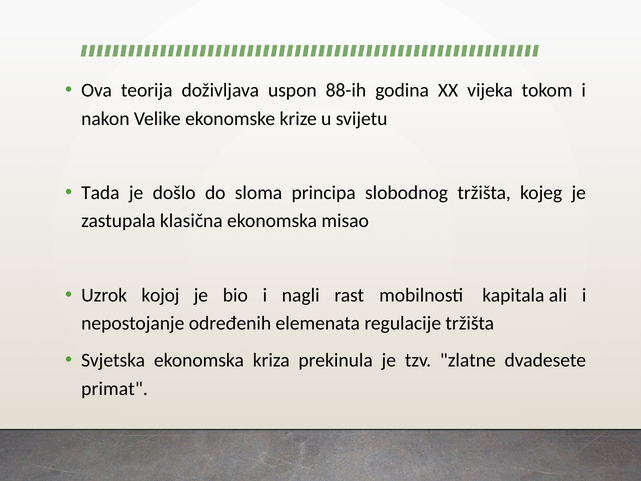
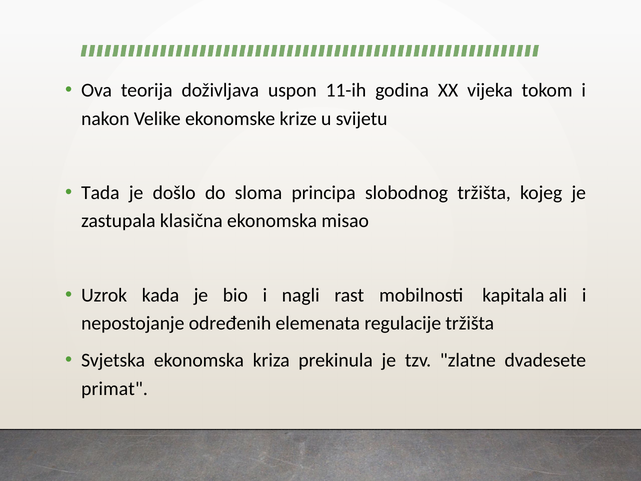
88-ih: 88-ih -> 11-ih (346, 90)
kojoj: kojoj -> kada (160, 295)
